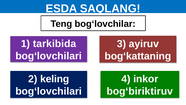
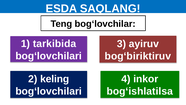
bog‘kattaning: bog‘kattaning -> bog‘biriktiruv (138, 56)
bog‘biriktiruv: bog‘biriktiruv -> bog‘ishlatilsa (140, 91)
